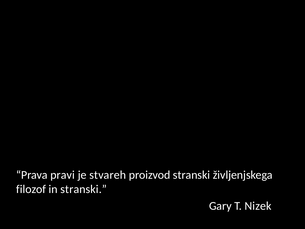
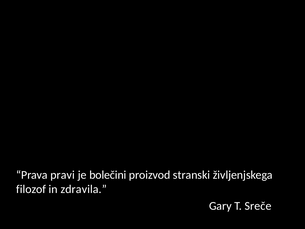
stvareh: stvareh -> bolečini (108, 175)
in stranski: stranski -> zdravila (84, 189)
Nizek: Nizek -> Sreče (258, 206)
